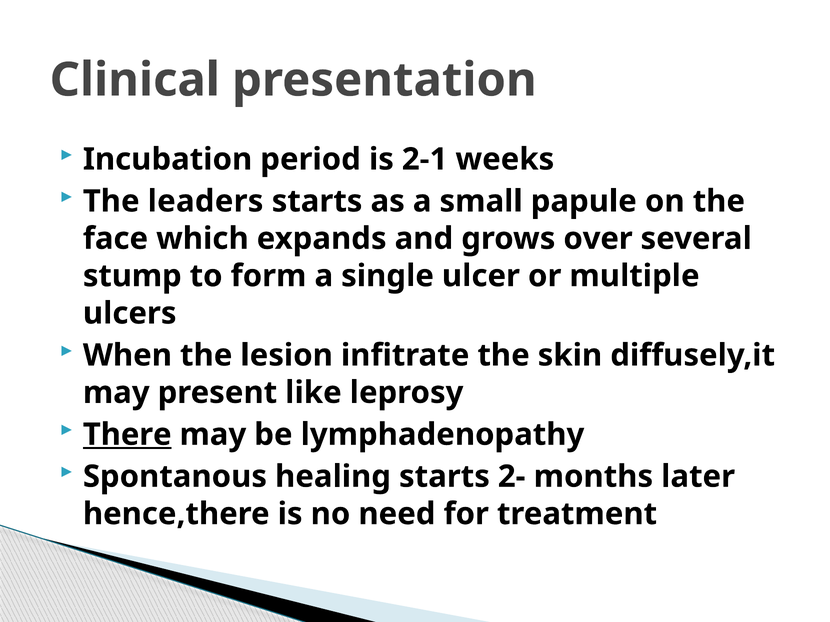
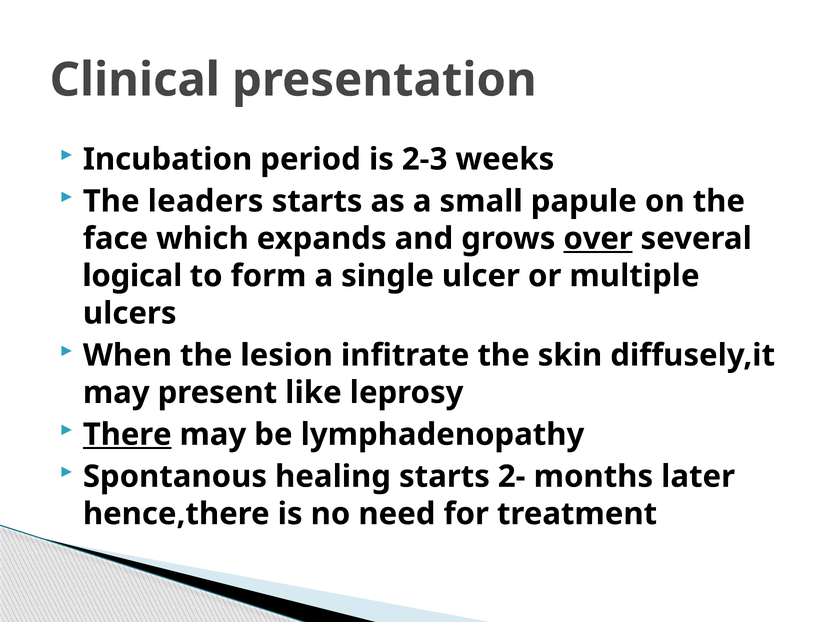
2-1: 2-1 -> 2-3 (425, 159)
over underline: none -> present (598, 239)
stump: stump -> logical (132, 276)
